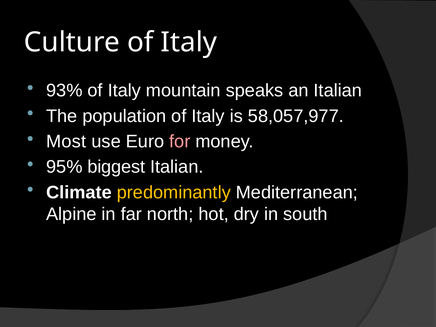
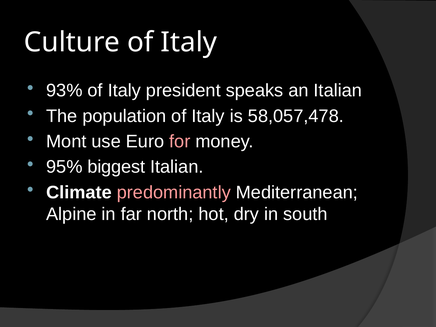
mountain: mountain -> president (183, 91)
58,057,977: 58,057,977 -> 58,057,478 (296, 116)
Most: Most -> Mont (66, 141)
predominantly colour: yellow -> pink (174, 192)
